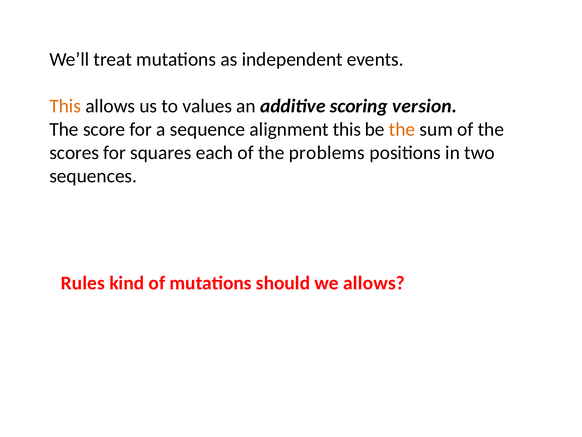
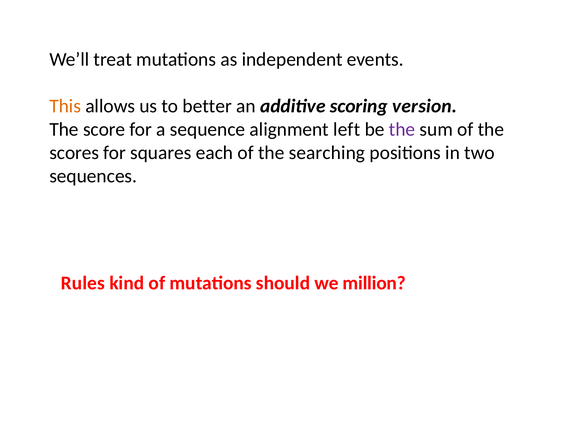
values: values -> better (207, 106)
alignment this: this -> left (347, 129)
the colour: orange -> purple (402, 129)
problems: problems -> searching (327, 153)
we allows: allows -> million (374, 283)
